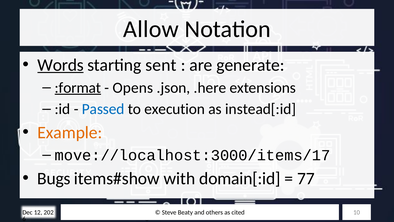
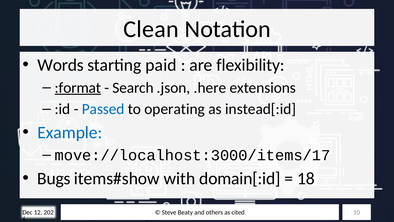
Allow: Allow -> Clean (151, 29)
Words underline: present -> none (61, 65)
sent: sent -> paid (161, 65)
generate: generate -> flexibility (250, 65)
Opens: Opens -> Search (133, 88)
execution: execution -> operating (175, 109)
Example colour: orange -> blue (70, 132)
77: 77 -> 18 (306, 178)
